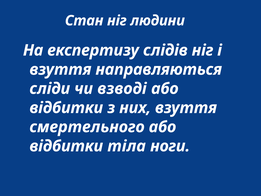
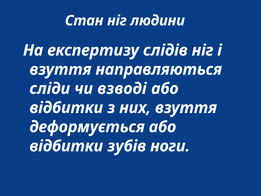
смертельного: смертельного -> деформується (87, 127)
тіла: тіла -> зубів (127, 146)
